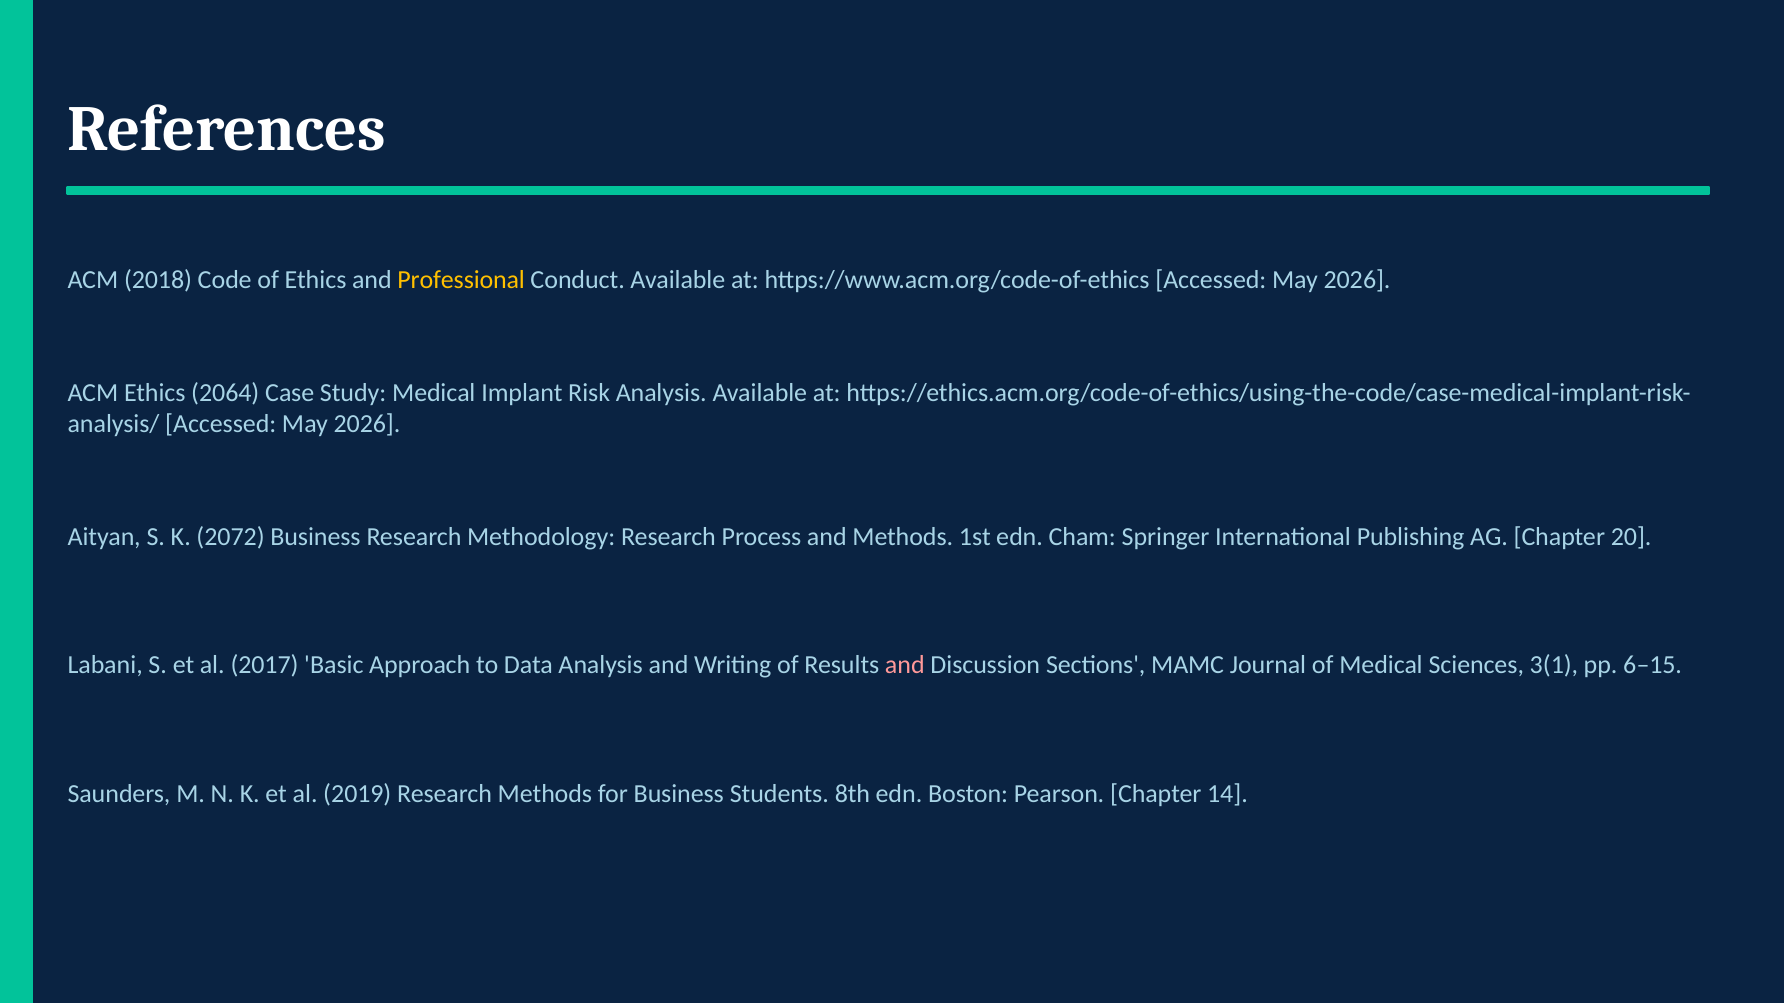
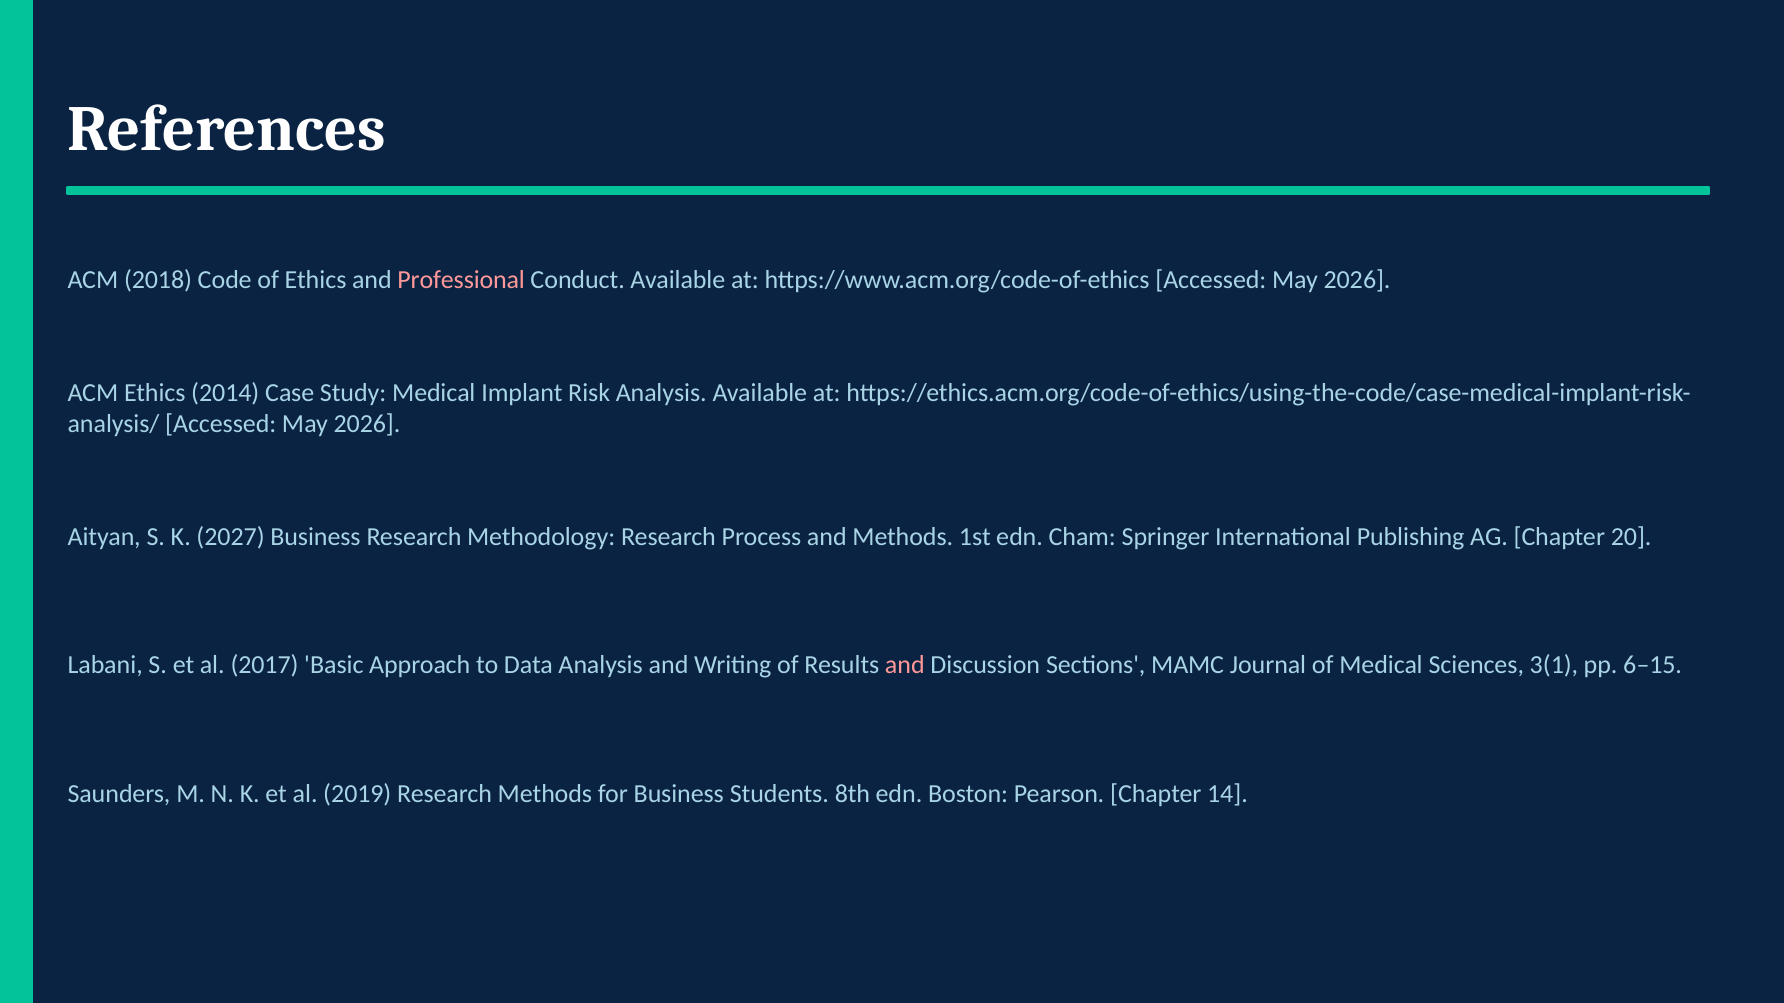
Professional colour: yellow -> pink (461, 280)
2064: 2064 -> 2014 (225, 393)
2072: 2072 -> 2027 (231, 537)
